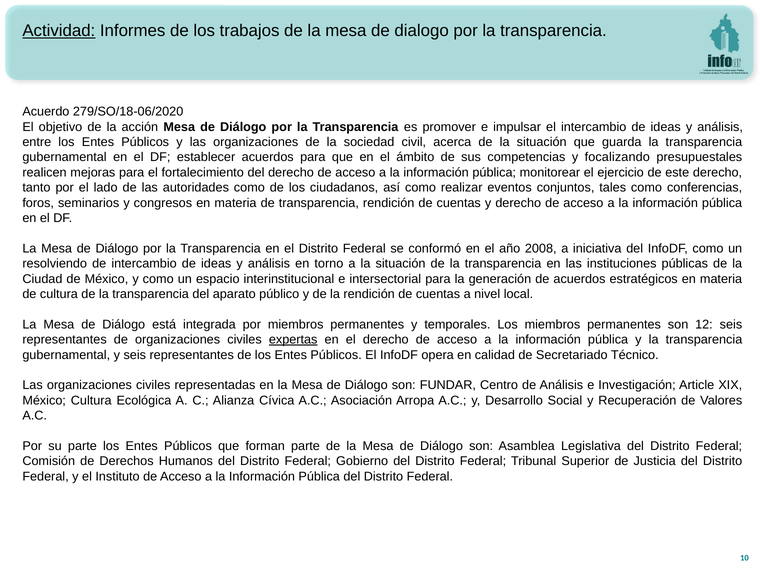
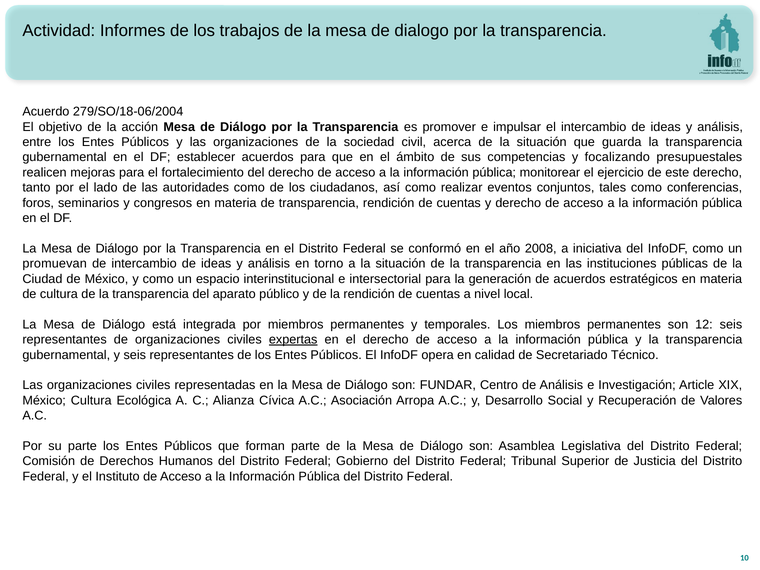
Actividad underline: present -> none (59, 31)
279/SO/18-06/2020: 279/SO/18-06/2020 -> 279/SO/18-06/2004 (128, 112)
resolviendo: resolviendo -> promuevan (55, 264)
